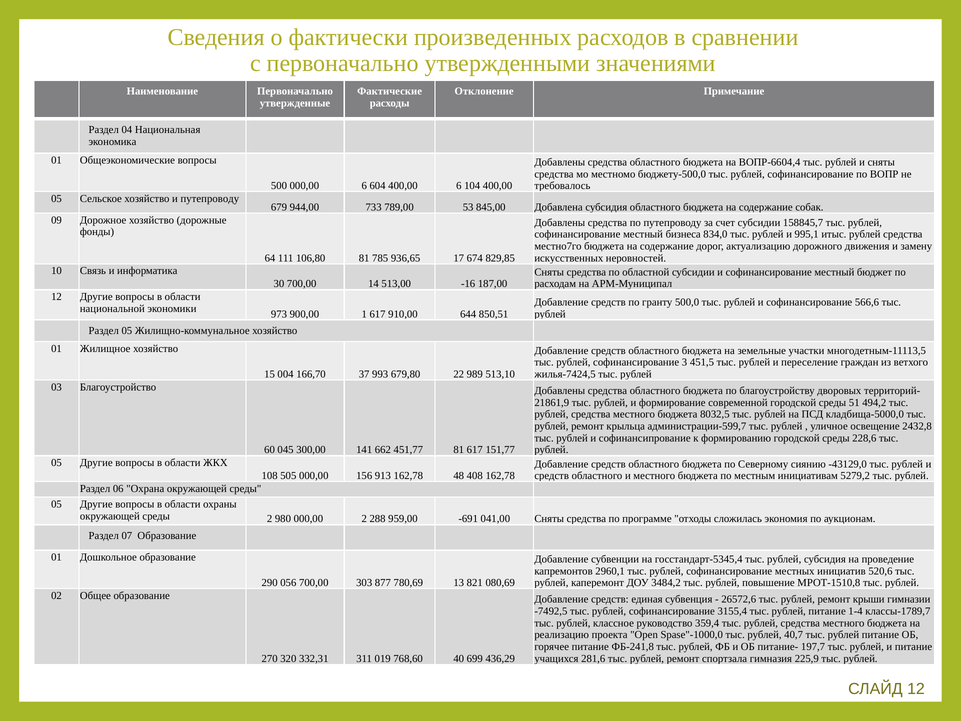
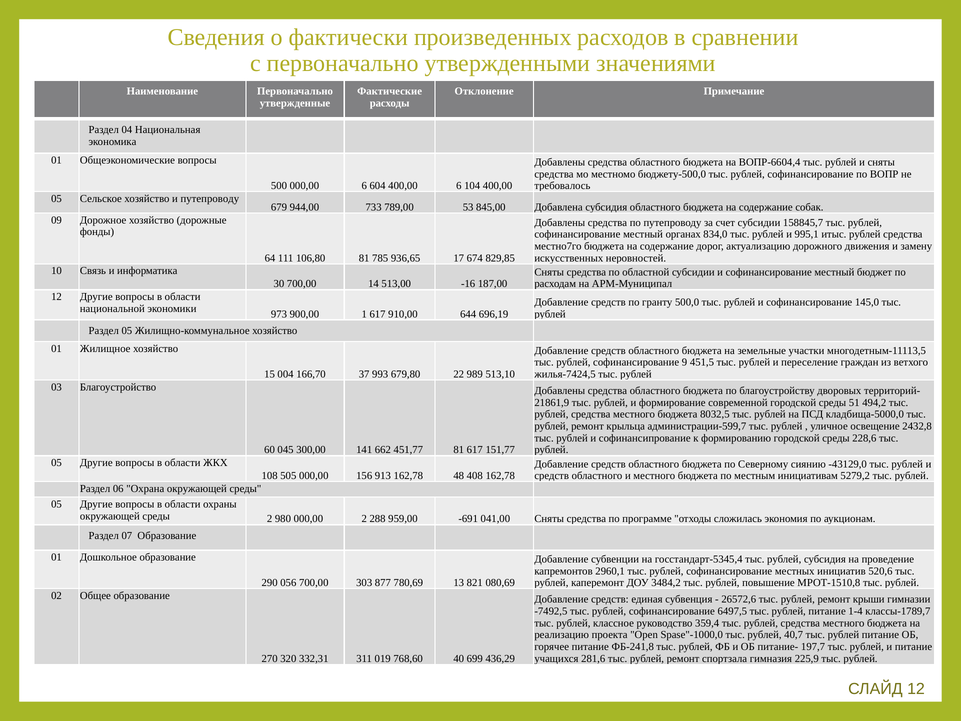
бизнеса: бизнеса -> органах (683, 234)
566,6: 566,6 -> 145,0 (867, 302)
850,51: 850,51 -> 696,19 (494, 314)
3: 3 -> 9 (684, 362)
3155,4: 3155,4 -> 6497,5 (732, 611)
